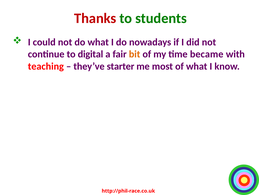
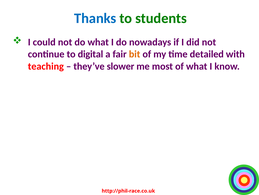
Thanks colour: red -> blue (95, 18)
became: became -> detailed (207, 54)
starter: starter -> slower (121, 66)
